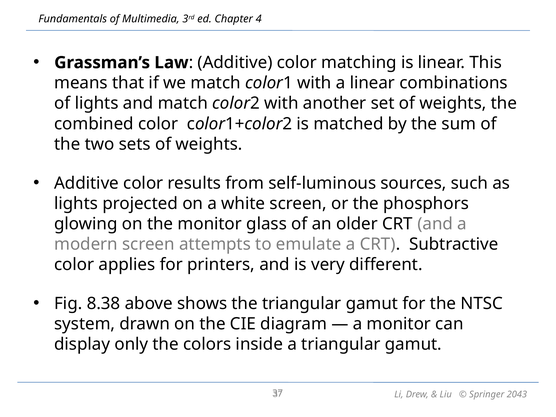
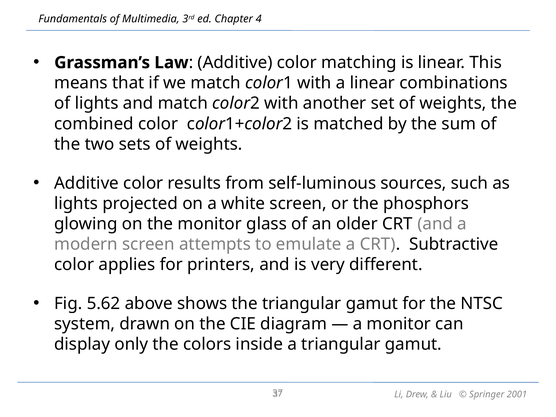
8.38: 8.38 -> 5.62 (104, 303)
2043: 2043 -> 2001 (517, 395)
